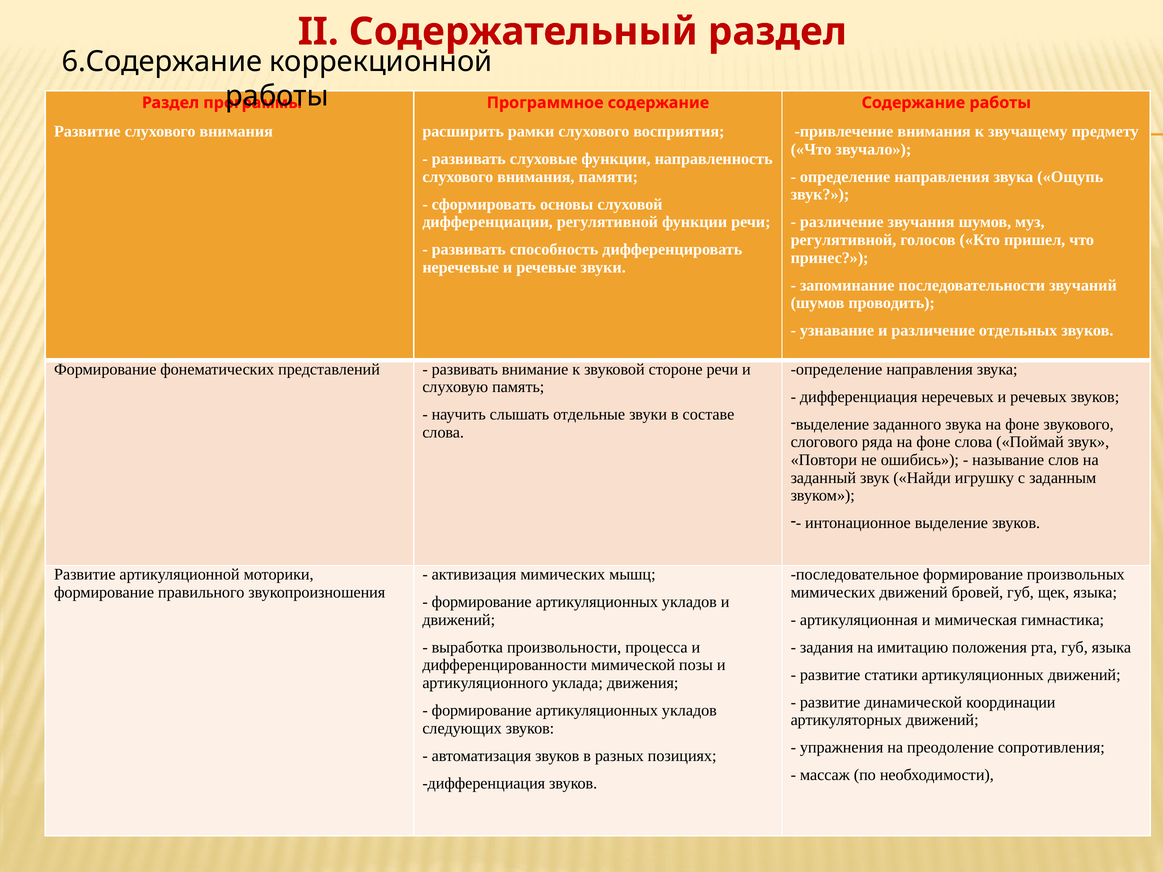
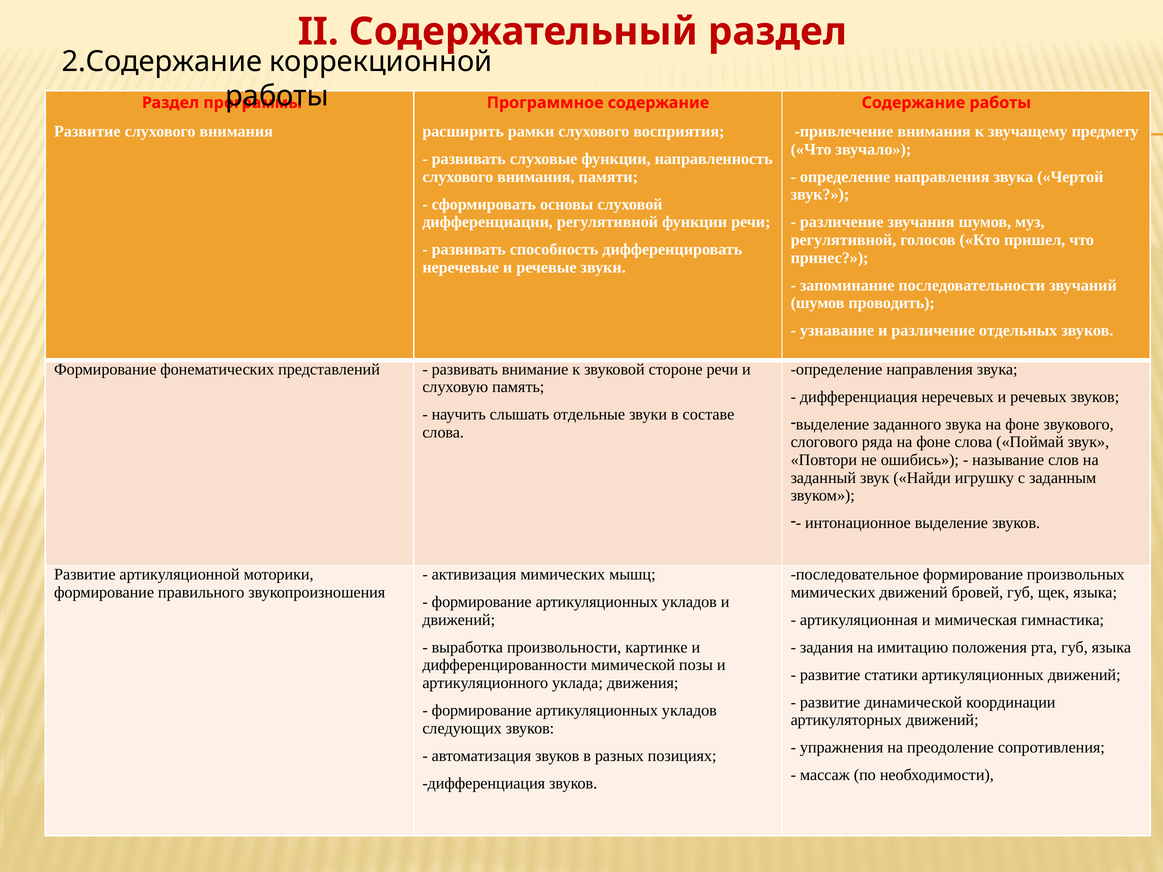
6.Содержание: 6.Содержание -> 2.Содержание (162, 62)
Ощупь: Ощупь -> Чертой (1070, 177)
процесса: процесса -> картинке (656, 648)
